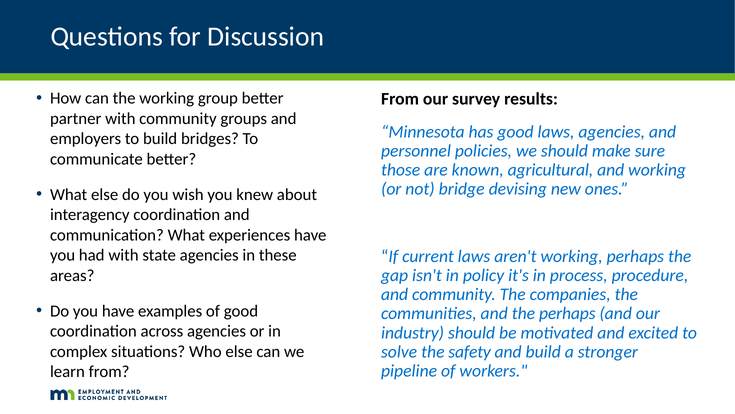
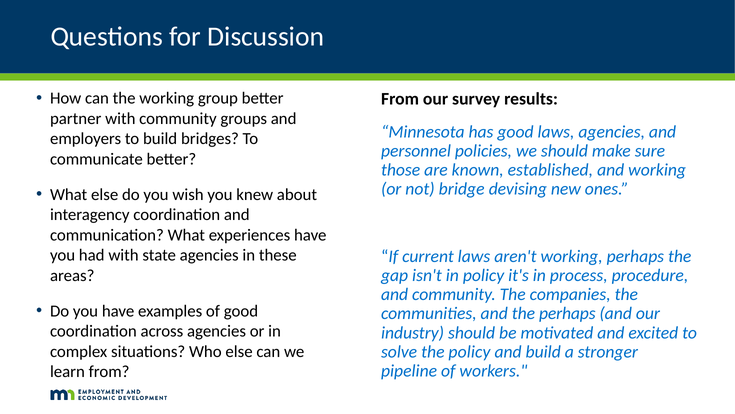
agricultural: agricultural -> established (550, 170)
the safety: safety -> policy (469, 351)
